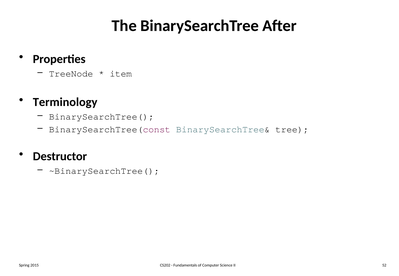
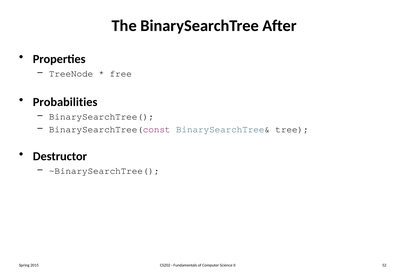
item: item -> free (121, 74)
Terminology: Terminology -> Probabilities (65, 102)
